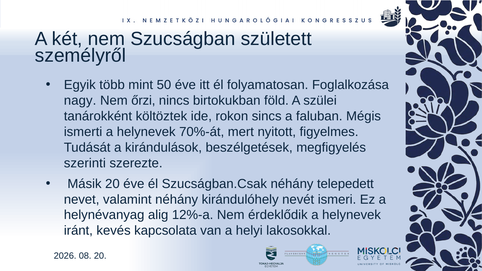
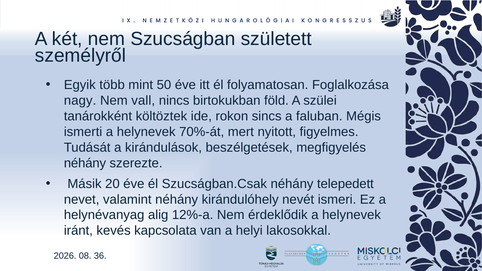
őrzi: őrzi -> vall (143, 101)
szerinti: szerinti -> néhány (85, 163)
08 20: 20 -> 36 (100, 256)
